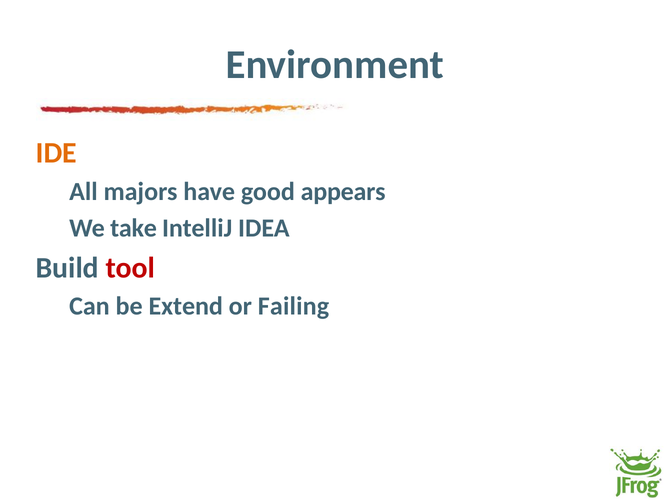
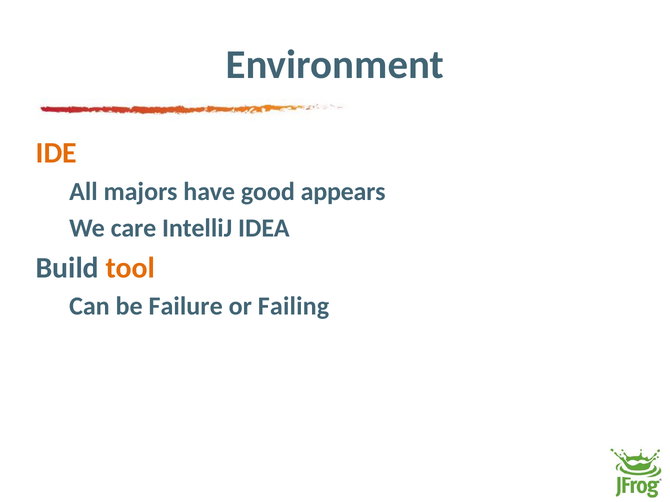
take: take -> care (134, 228)
tool colour: red -> orange (130, 268)
Extend: Extend -> Failure (186, 306)
